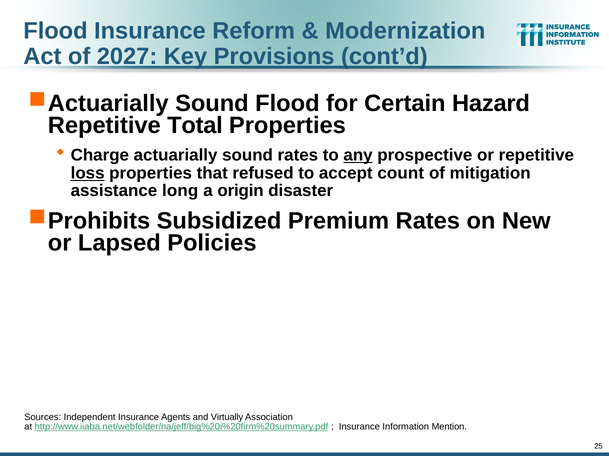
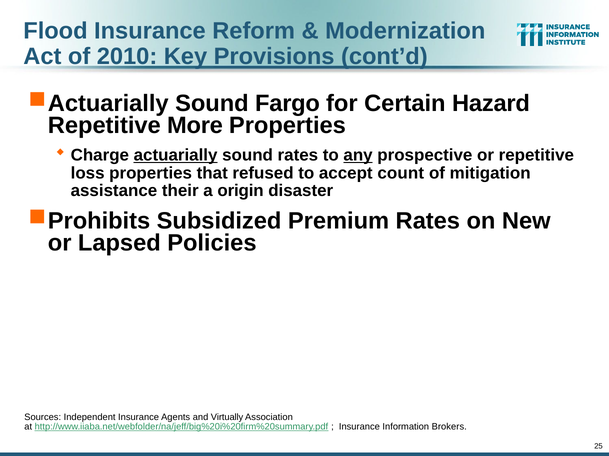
2027: 2027 -> 2010 (127, 57)
Sound Flood: Flood -> Fargo (288, 104)
Total: Total -> More (195, 126)
actuarially underline: none -> present (176, 156)
loss underline: present -> none (88, 173)
long: long -> their (180, 191)
Mention: Mention -> Brokers (449, 427)
